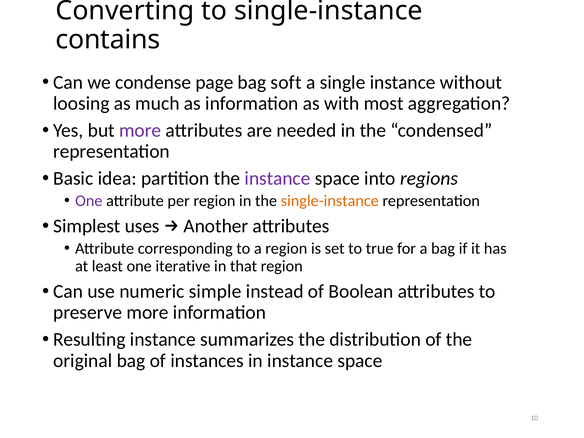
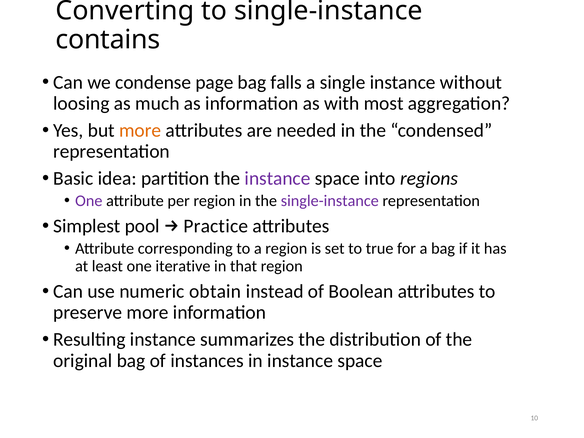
soft: soft -> falls (286, 82)
more colour: purple -> orange (140, 130)
single-instance colour: orange -> purple (330, 201)
uses: uses -> pool (142, 226)
Another: Another -> Practice (216, 226)
simple: simple -> obtain (215, 291)
